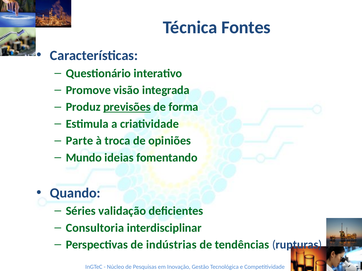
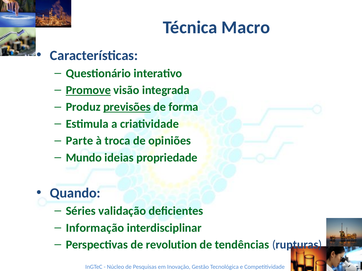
Fontes: Fontes -> Macro (246, 27)
Promove underline: none -> present (88, 90)
fomentando: fomentando -> propriedade (167, 158)
Consultoria: Consultoria -> Informação (95, 228)
indústrias: indústrias -> revolution (171, 245)
